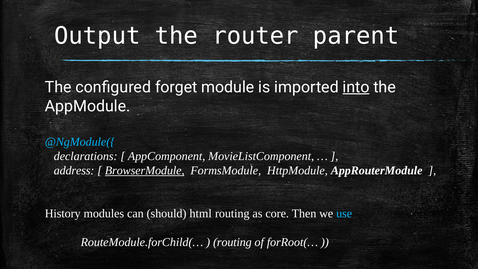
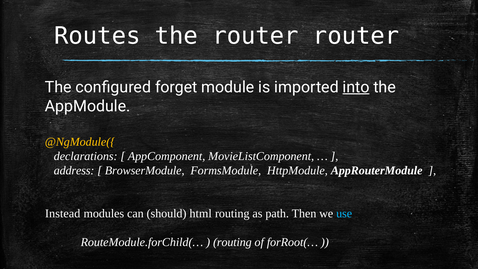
Output: Output -> Routes (97, 36)
router parent: parent -> router (356, 36)
@NgModule({ colour: light blue -> yellow (80, 142)
BrowserModule underline: present -> none (145, 170)
History: History -> Instead (63, 214)
core: core -> path (277, 214)
